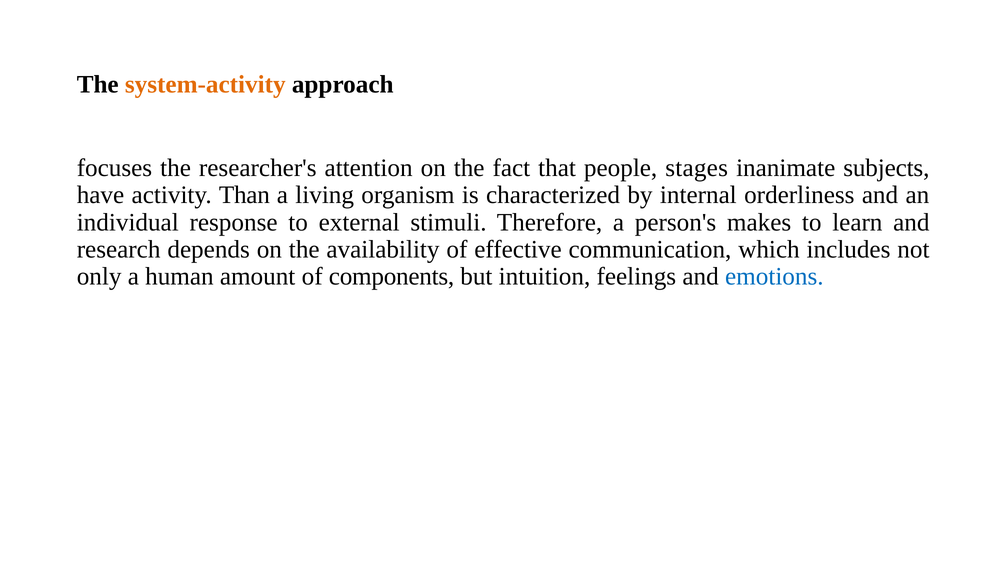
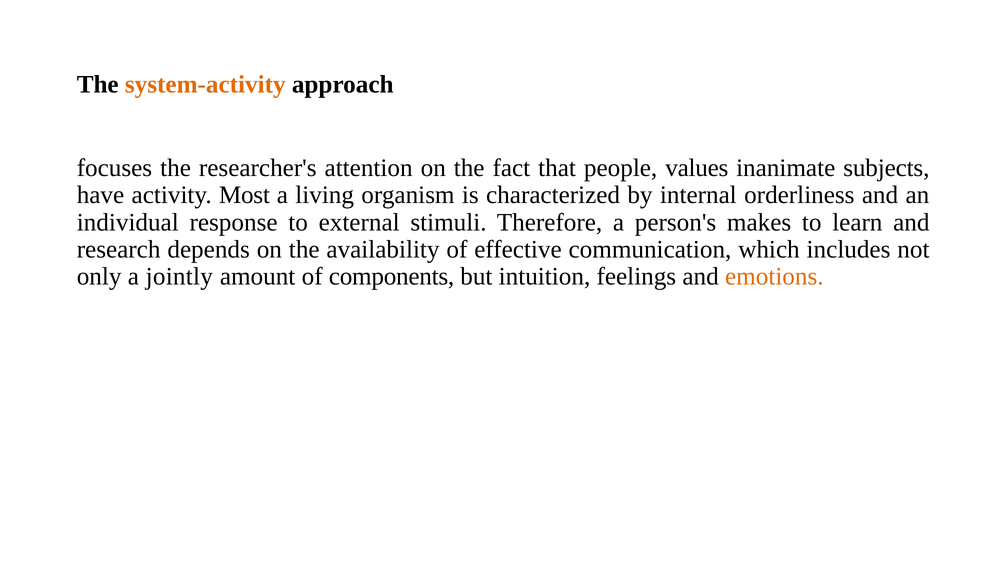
stages: stages -> values (697, 168)
Than: Than -> Most (244, 195)
human: human -> jointly (179, 277)
emotions colour: blue -> orange (774, 277)
